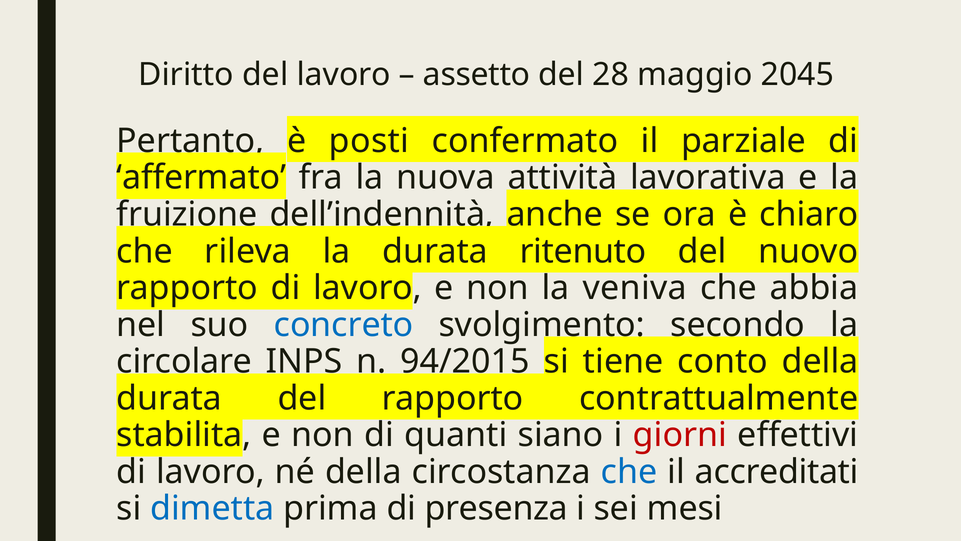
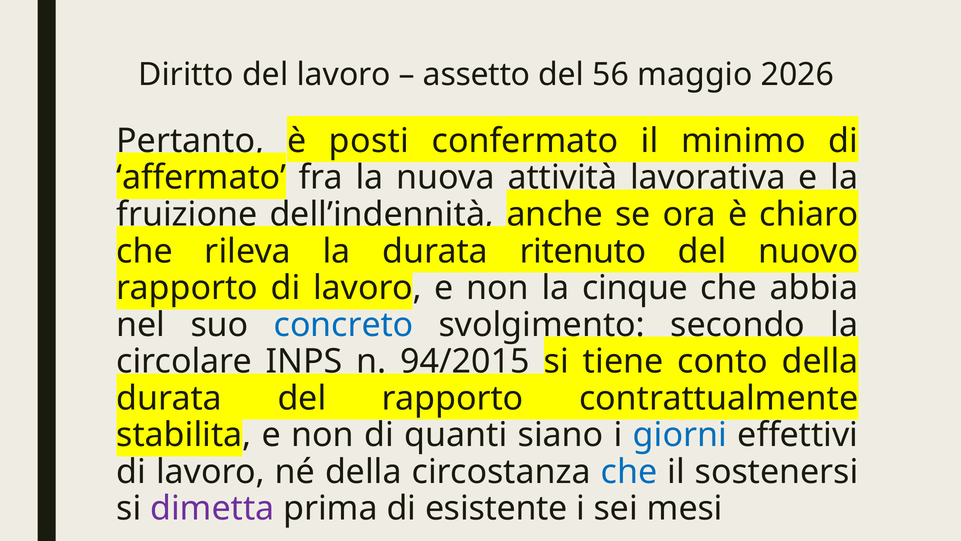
28: 28 -> 56 (611, 74)
2045: 2045 -> 2026 (797, 74)
parziale: parziale -> minimo (743, 141)
veniva: veniva -> cinque (635, 288)
giorni colour: red -> blue (680, 435)
accreditati: accreditati -> sostenersi (777, 472)
dimetta colour: blue -> purple (212, 508)
presenza: presenza -> esistente (496, 508)
